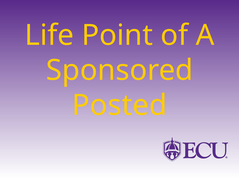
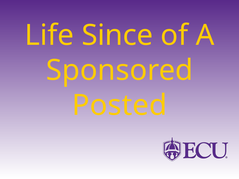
Point: Point -> Since (117, 35)
